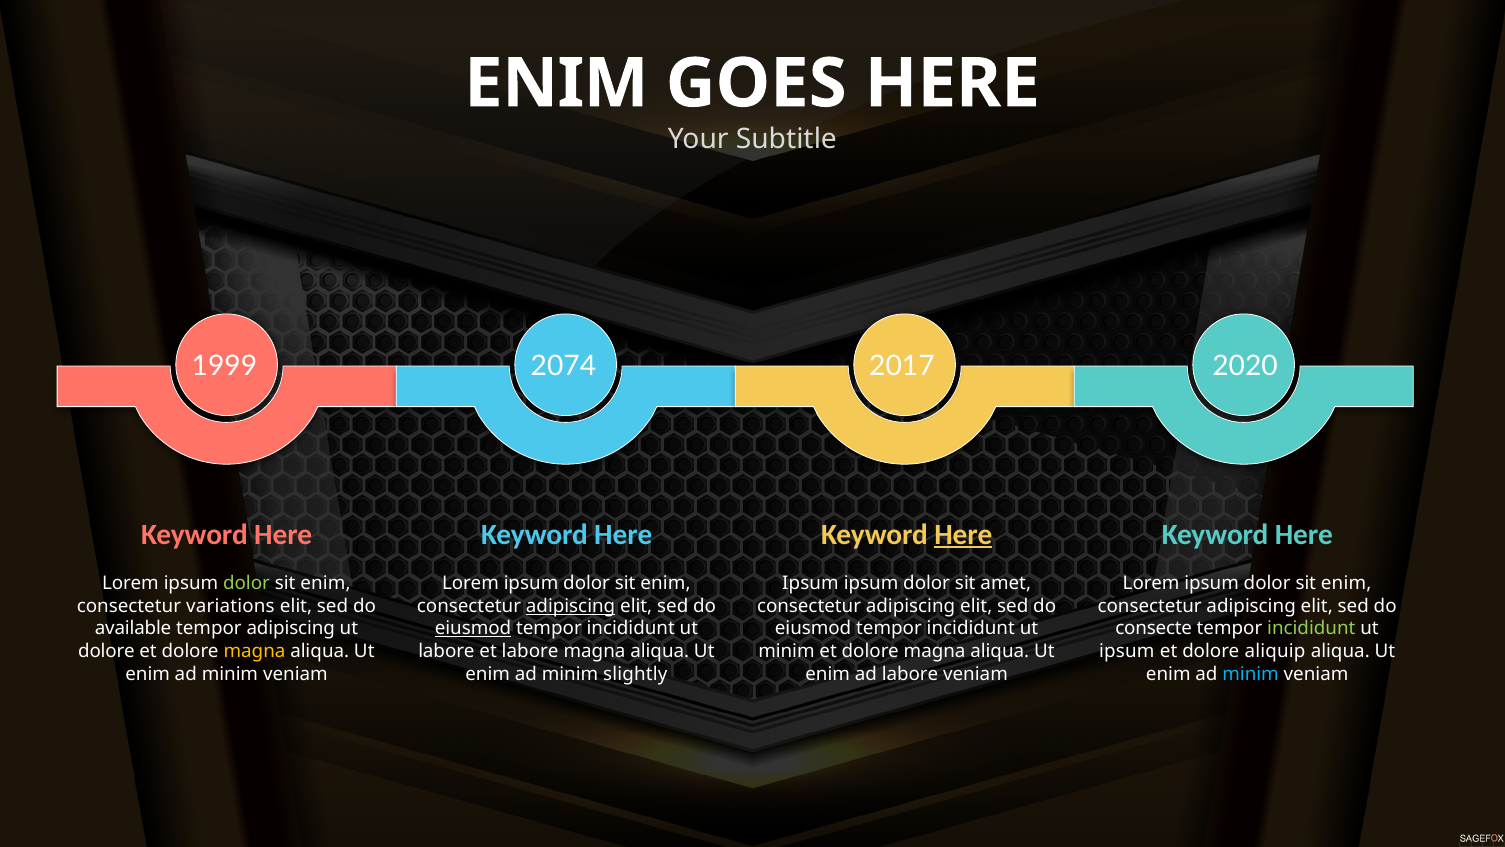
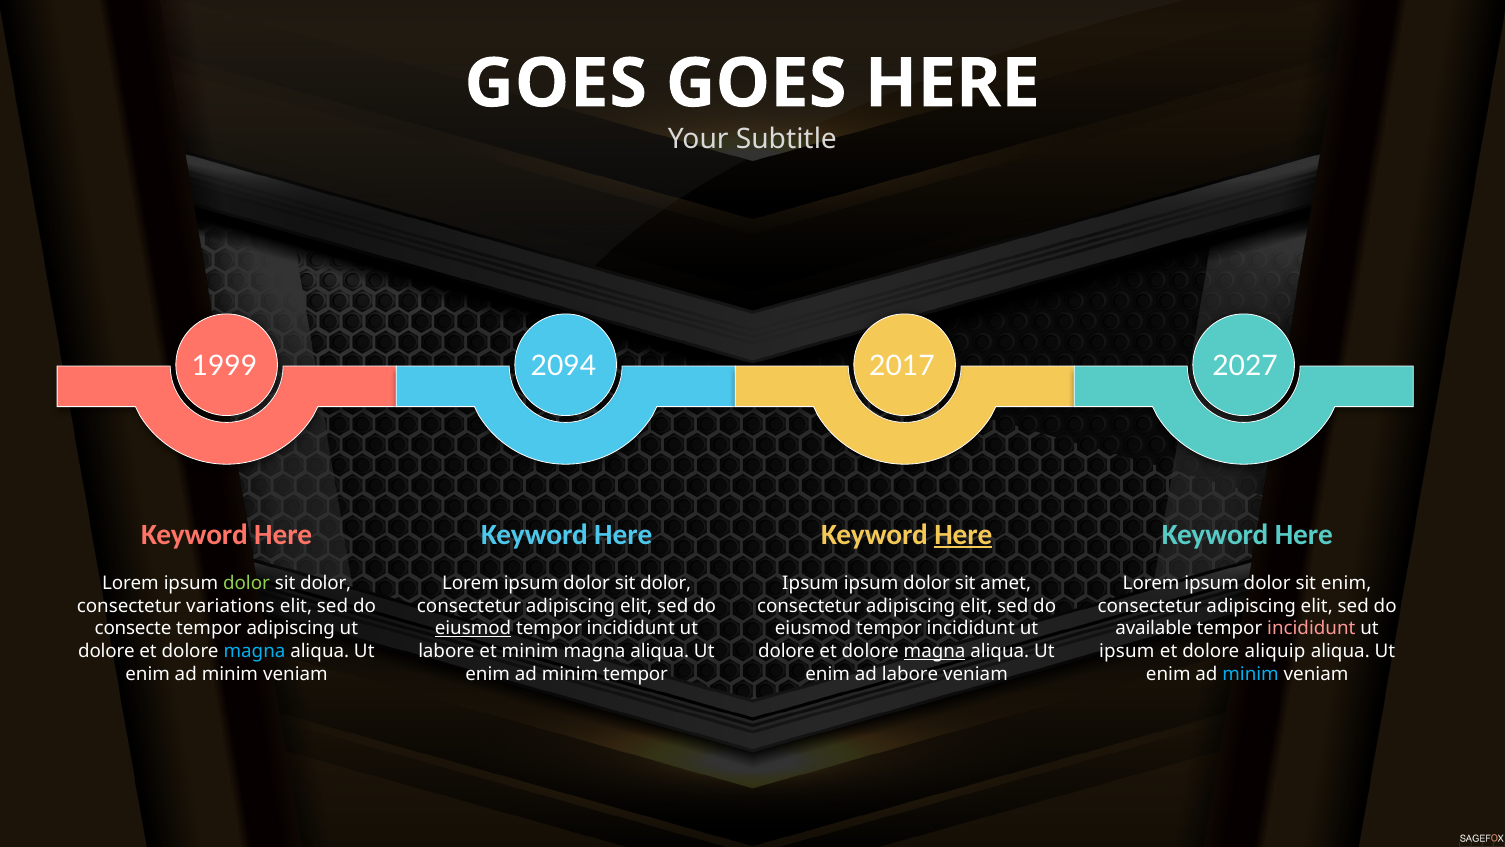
ENIM: ENIM -> GOES (556, 84)
2074: 2074 -> 2094 (563, 366)
2020: 2020 -> 2027 (1245, 366)
enim: enim -> dolor (326, 583)
enim: enim -> dolor (666, 583)
adipiscing underline: present -> none (571, 606)
available: available -> consecte (133, 628)
consecte: consecte -> available (1154, 628)
incididunt colour: light green -> pink (1311, 628)
magna colour: yellow -> light blue (255, 651)
et labore: labore -> minim (530, 651)
minim: minim -> dolore (787, 651)
magna underline: none -> present (935, 651)
minim slightly: slightly -> tempor (636, 673)
